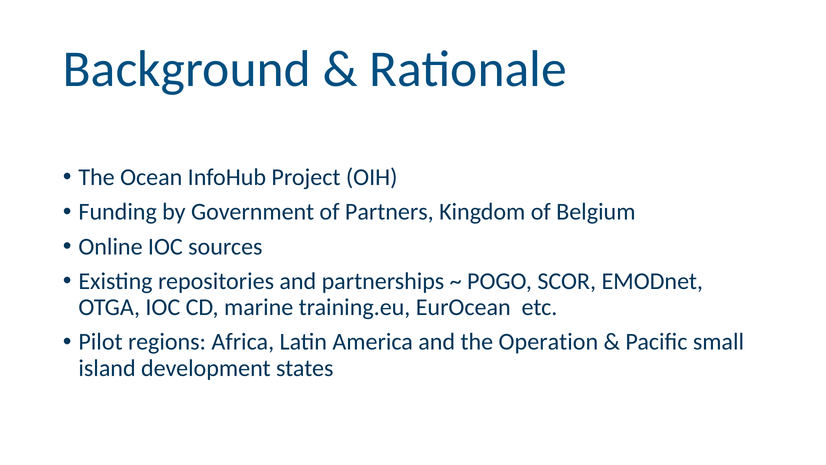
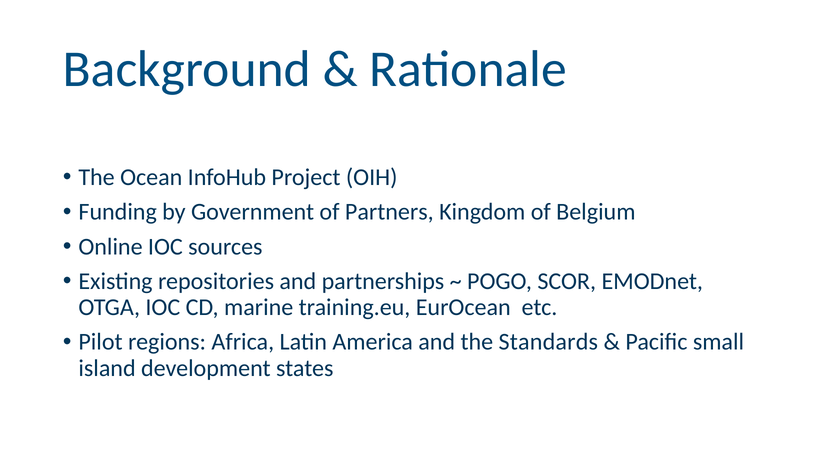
Operation: Operation -> Standards (548, 342)
